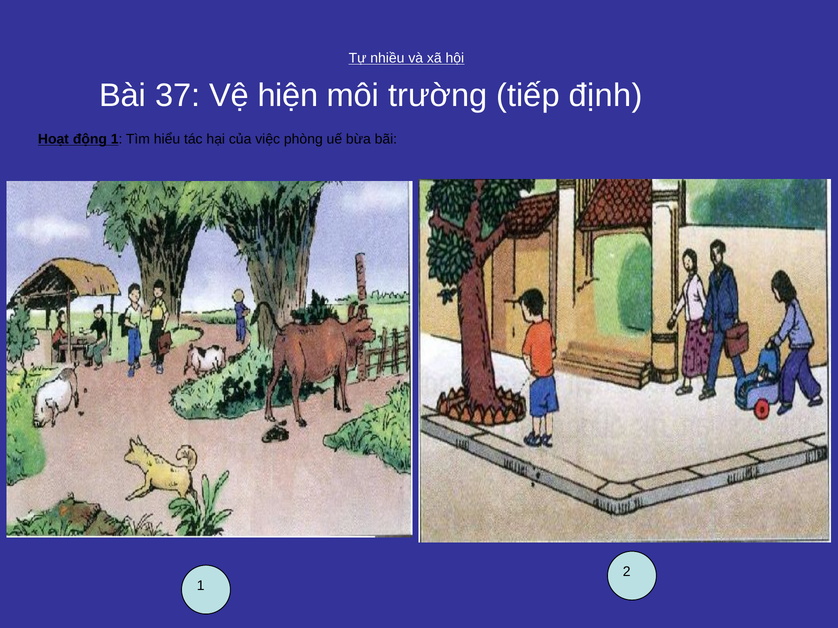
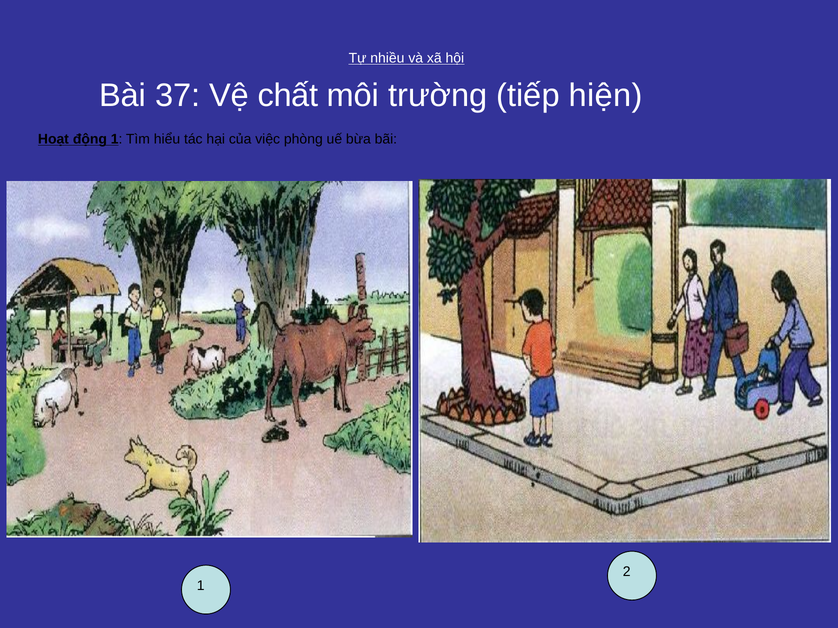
hiện: hiện -> chất (288, 96)
định: định -> hiện (606, 96)
